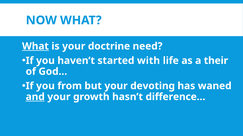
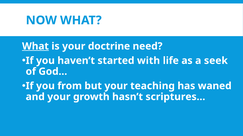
their: their -> seek (216, 61)
devoting: devoting -> teaching (153, 86)
and underline: present -> none (35, 97)
difference…: difference… -> scriptures… (175, 97)
